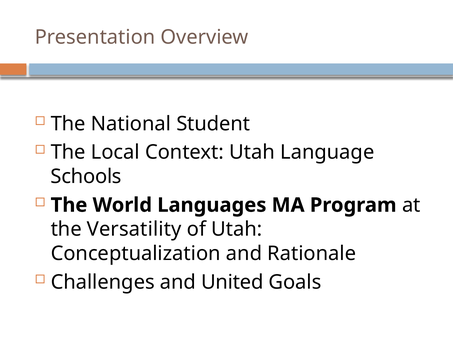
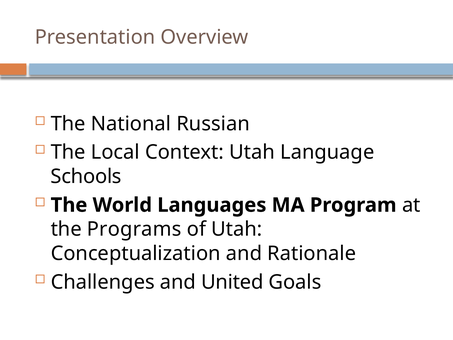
Student: Student -> Russian (213, 124)
Versatility: Versatility -> Programs (134, 229)
